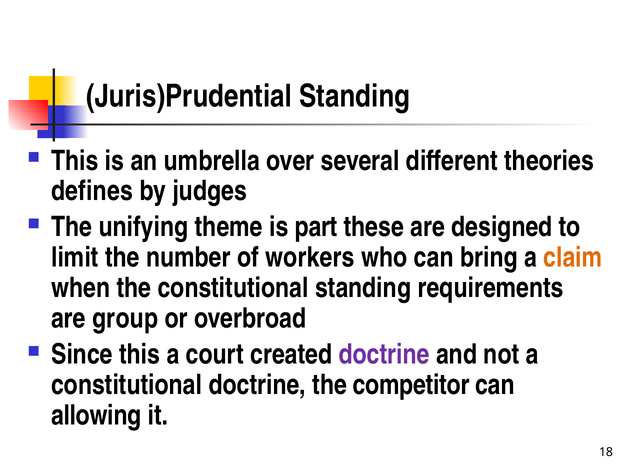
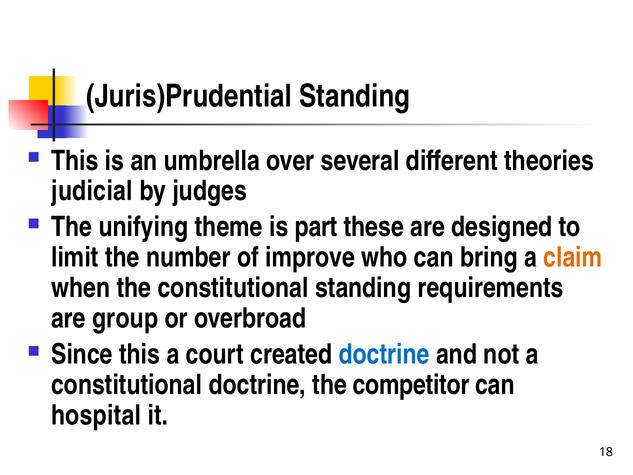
defines: defines -> judicial (92, 191)
workers: workers -> improve (310, 257)
doctrine colour: purple -> blue (384, 354)
allowing: allowing -> hospital (96, 415)
